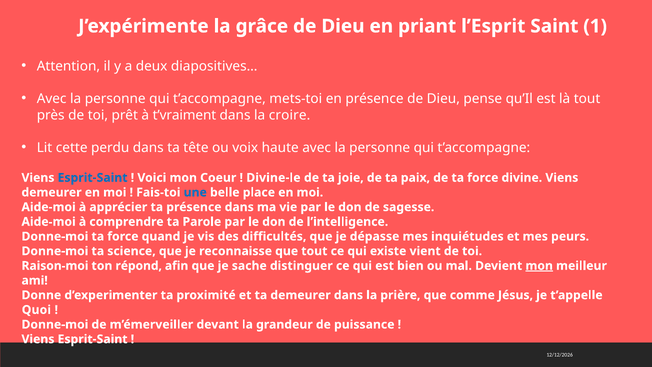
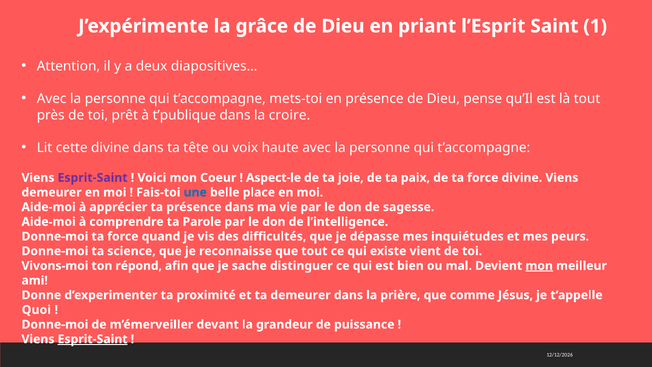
t’vraiment: t’vraiment -> t’publique (184, 115)
cette perdu: perdu -> divine (110, 148)
Esprit-Saint colour: blue -> purple (93, 178)
Divine-le: Divine-le -> Aspect-le (274, 178)
Raison-moi: Raison-moi -> Vivons-moi (55, 266)
Esprit-Saint underline: none -> present (93, 339)
